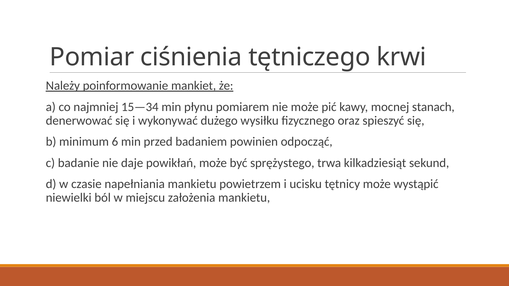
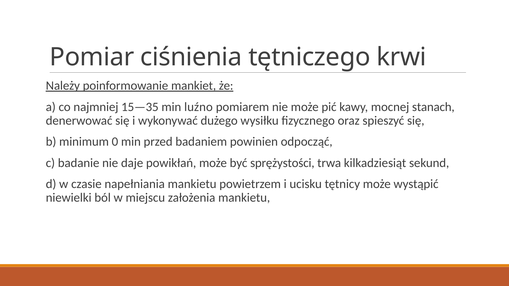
15—34: 15—34 -> 15—35 (140, 107)
płynu: płynu -> luźno (198, 107)
6: 6 -> 0 (115, 142)
sprężystego: sprężystego -> sprężystości (282, 163)
